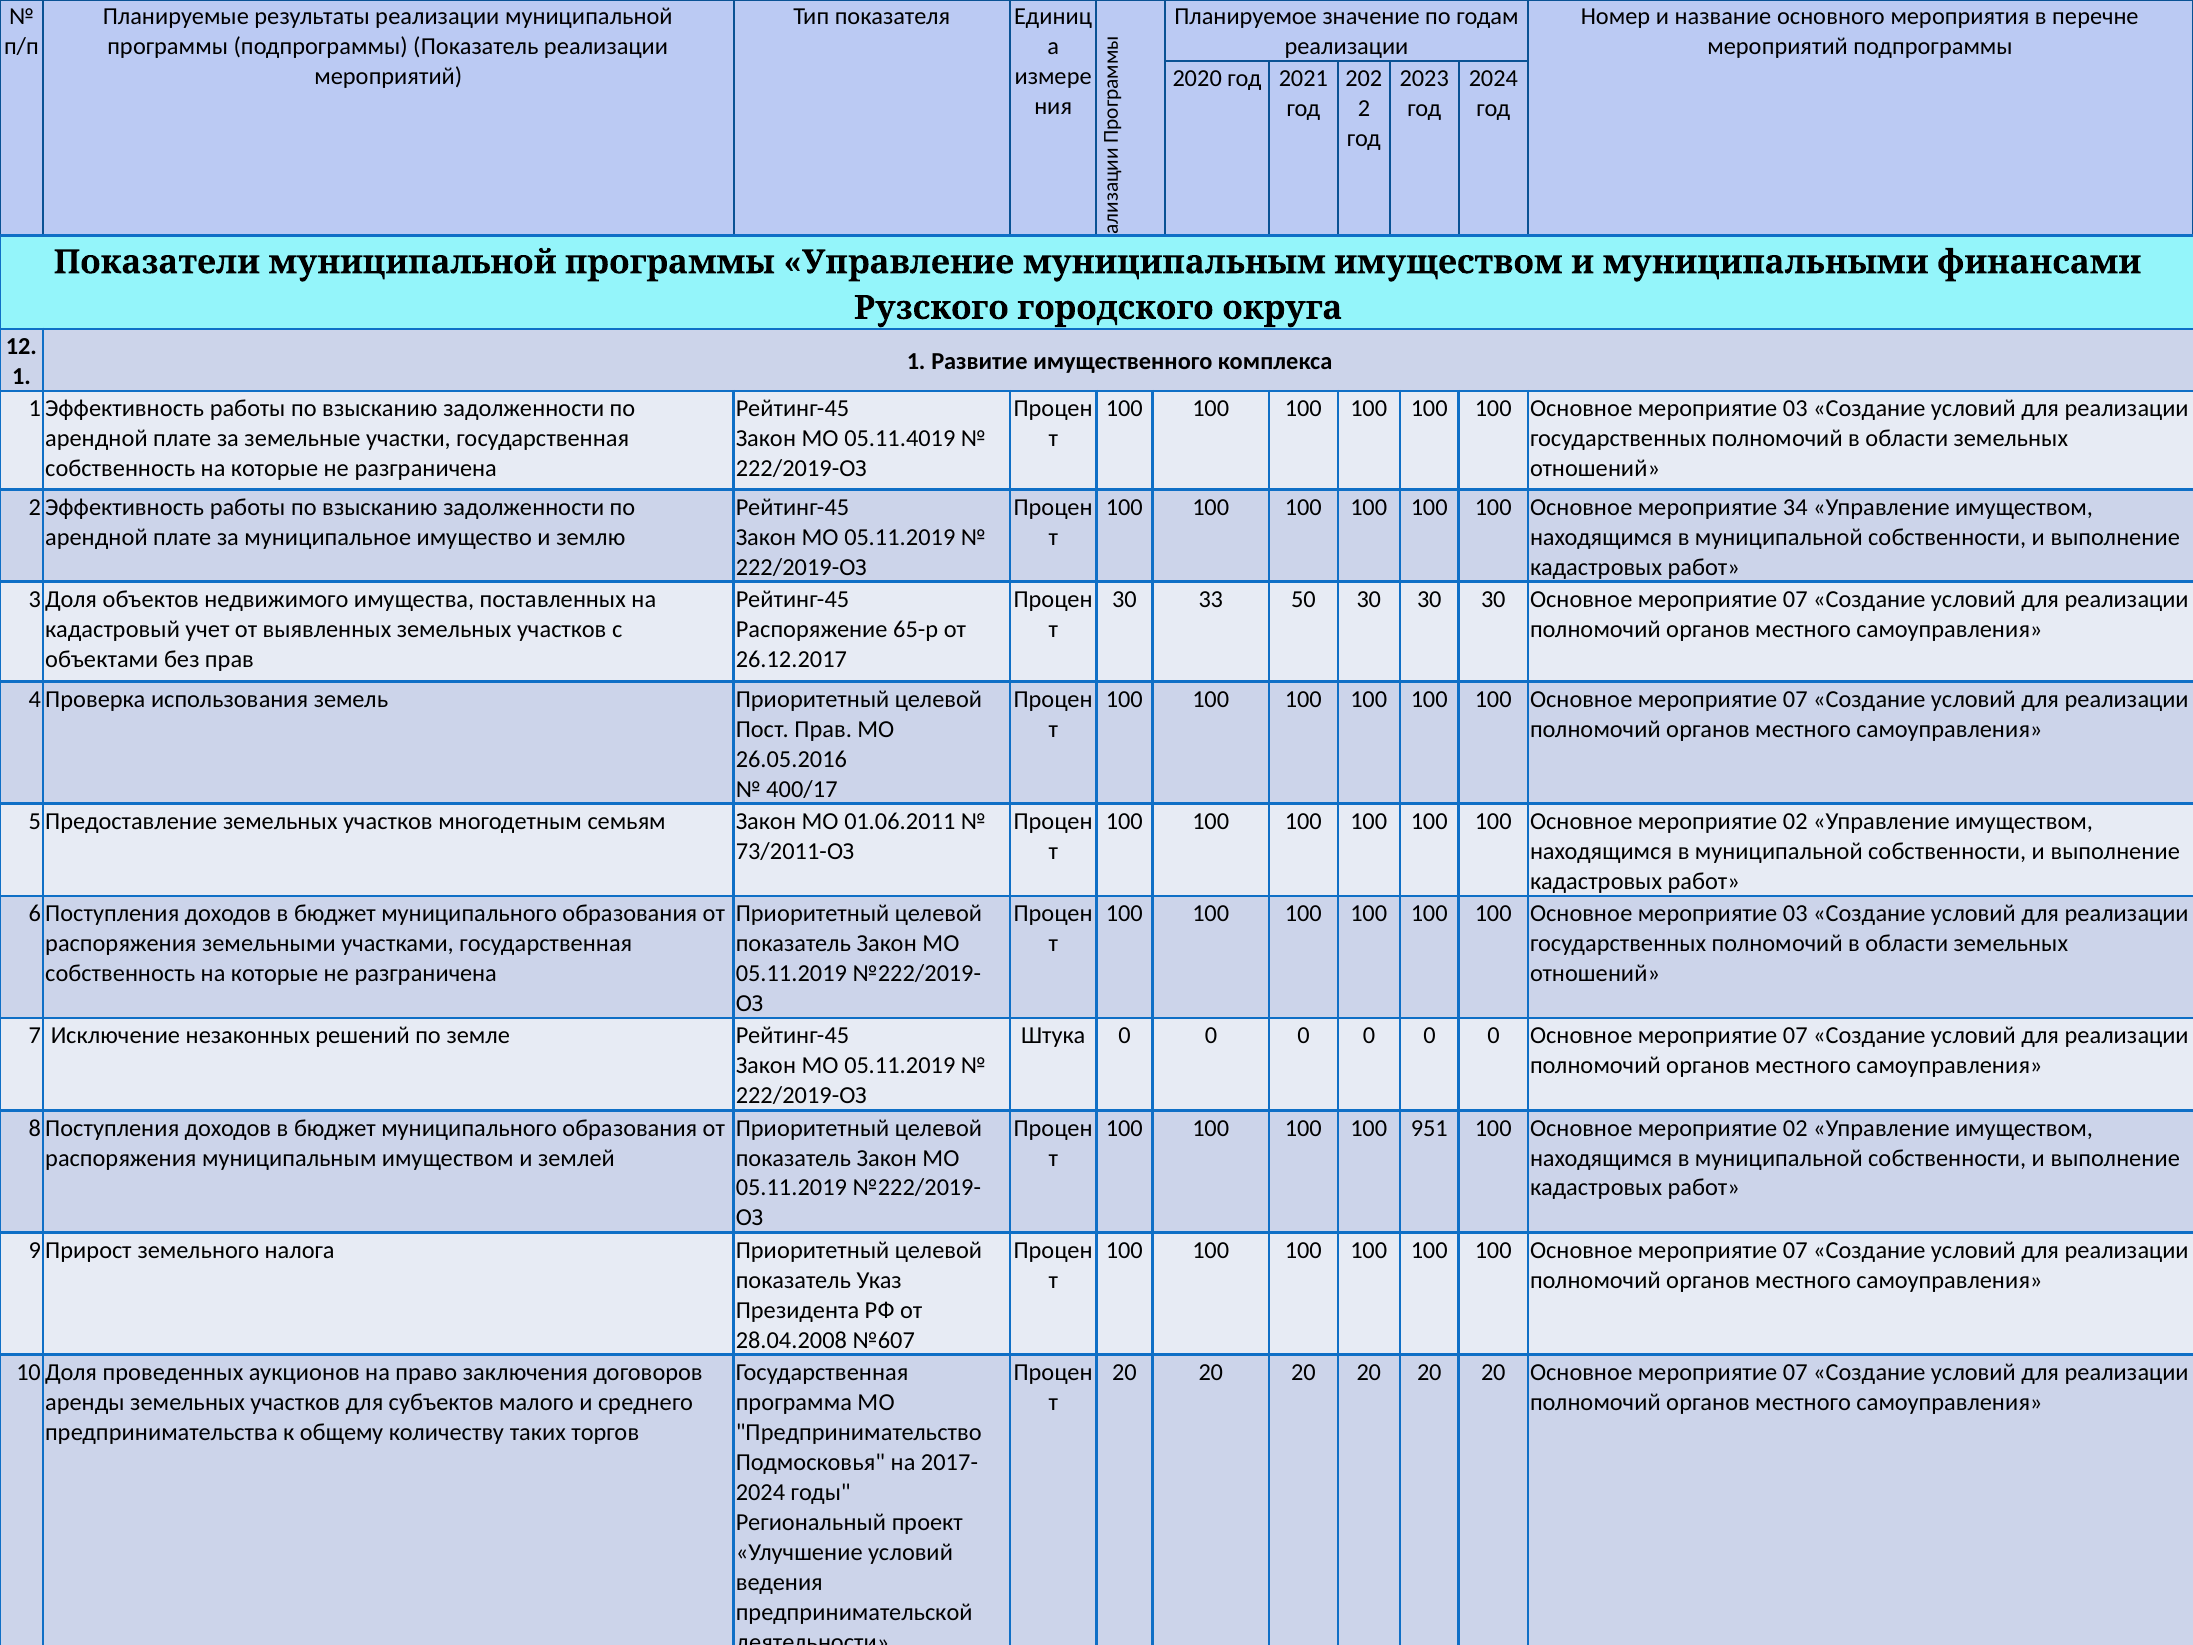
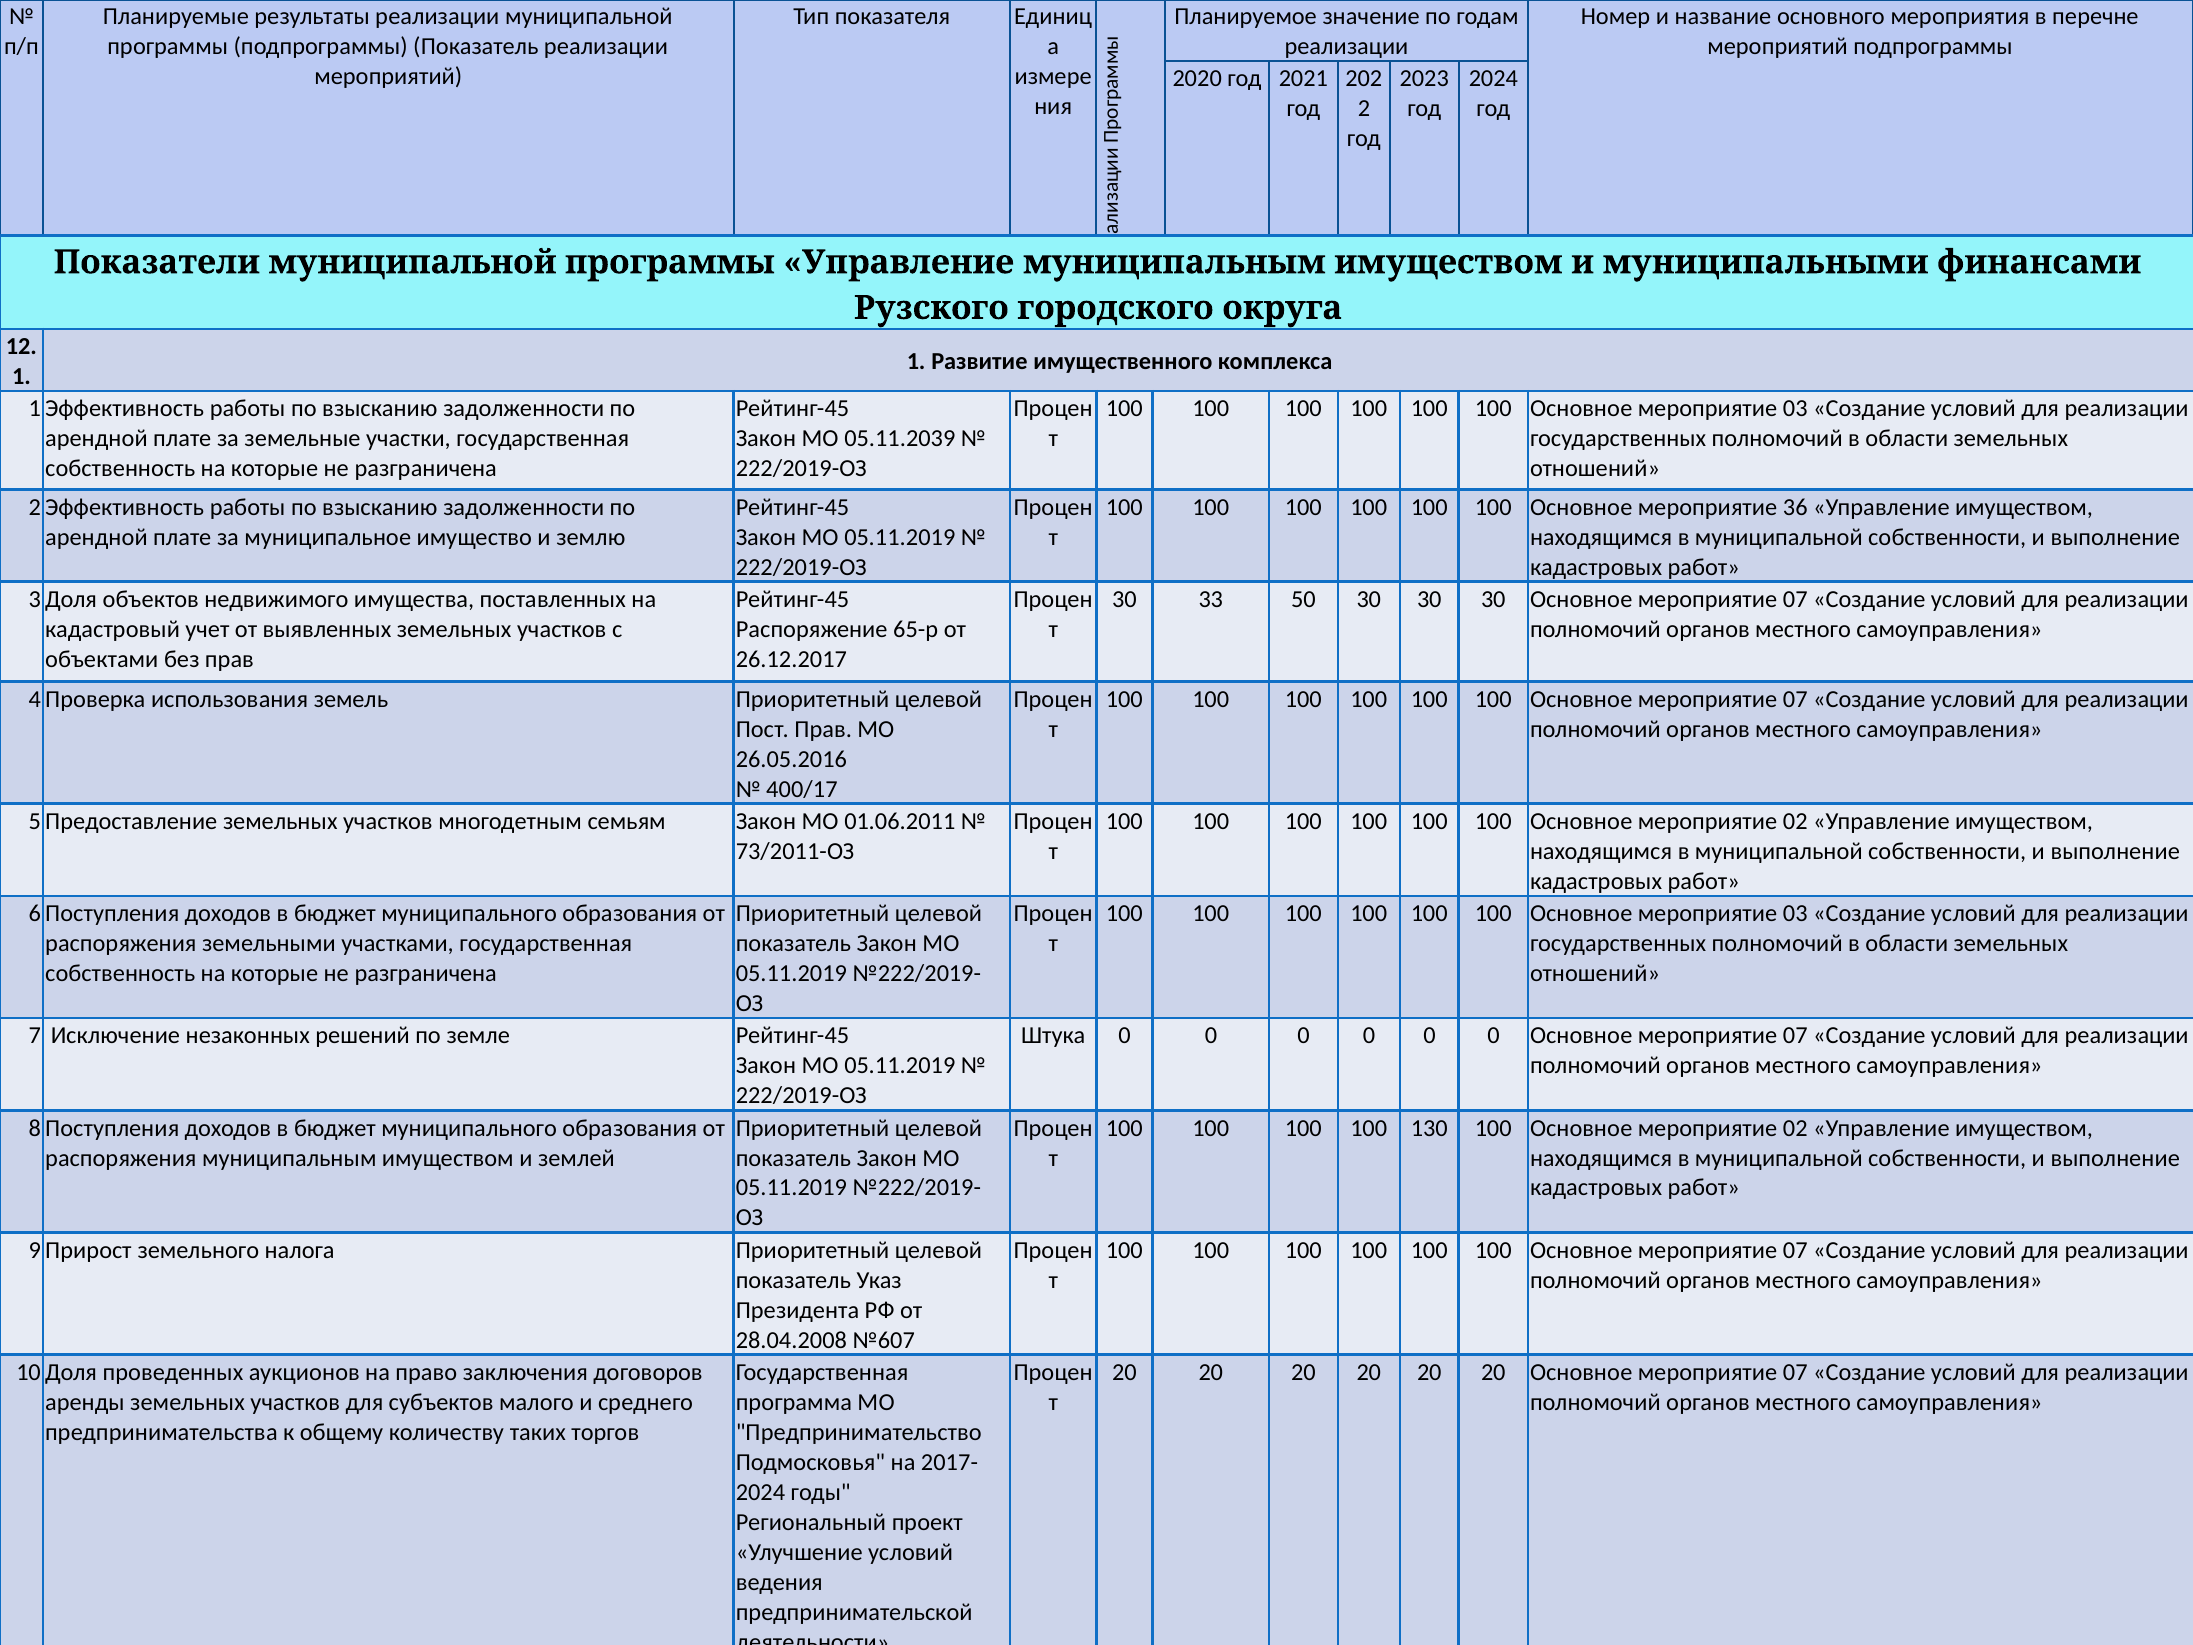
05.11.4019: 05.11.4019 -> 05.11.2039 (900, 439)
34: 34 -> 36 (1795, 507)
951: 951 -> 130 (1429, 1128)
